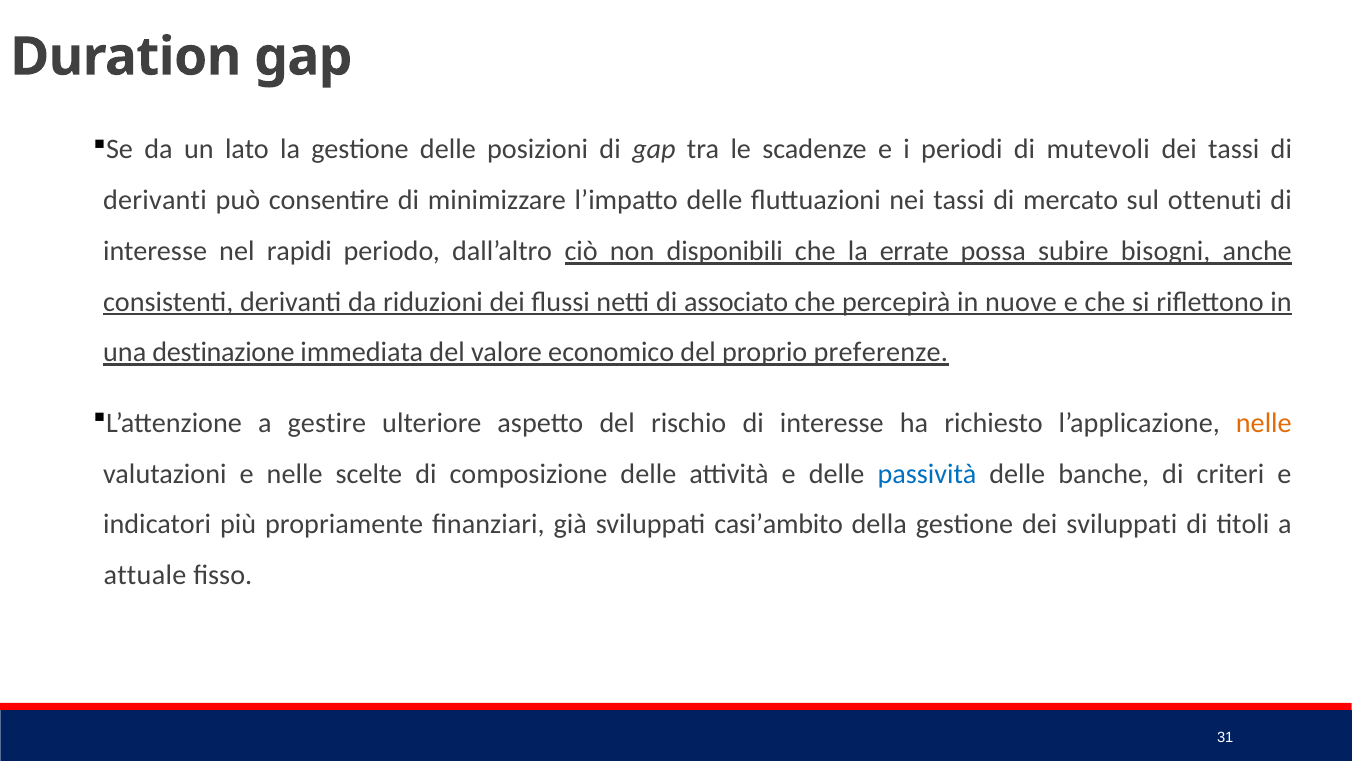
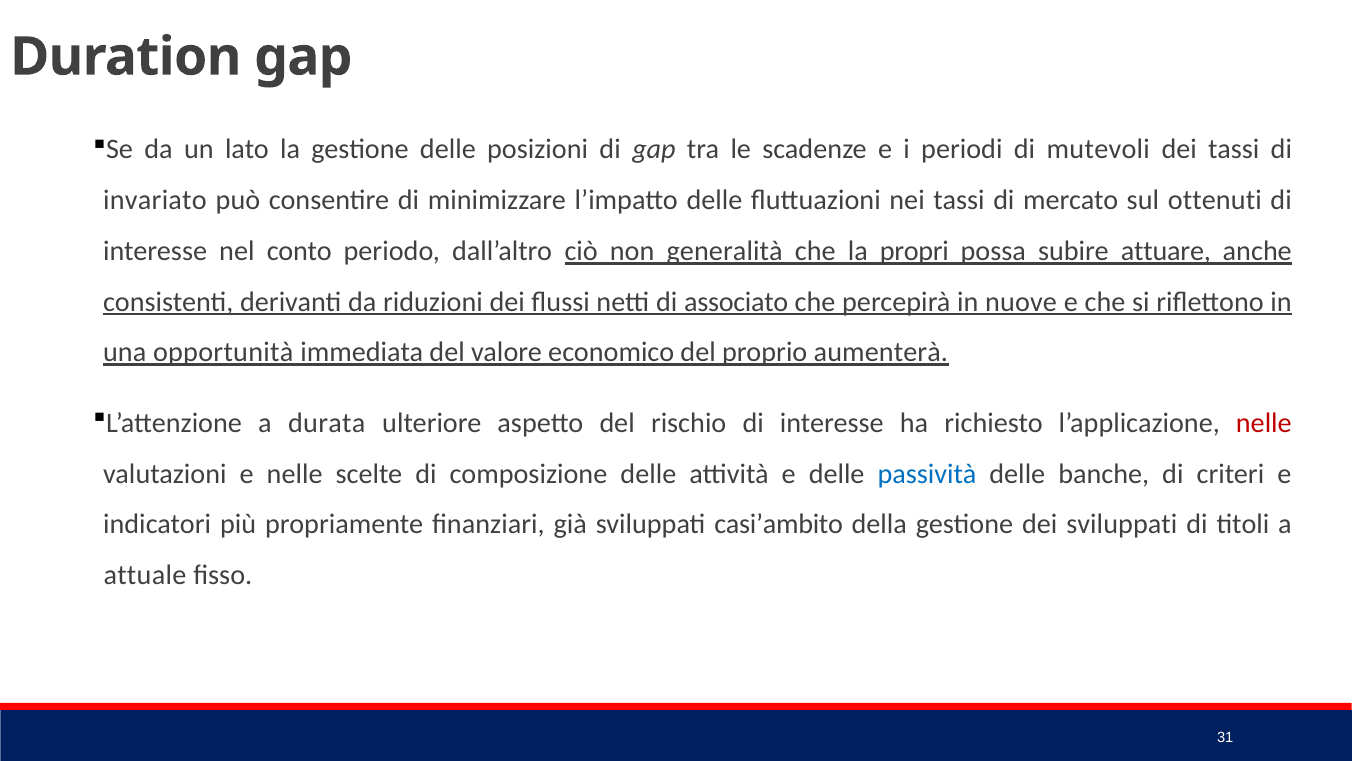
derivanti: derivanti -> invariato (155, 200)
rapidi: rapidi -> conto (299, 251)
disponibili: disponibili -> generalità (725, 251)
errate: errate -> propri (914, 251)
bisogni: bisogni -> attuare (1166, 251)
destinazione: destinazione -> opportunità (223, 352)
preferenze: preferenze -> aumenterà (881, 352)
gestire: gestire -> durata (327, 423)
nelle colour: orange -> red (1264, 423)
